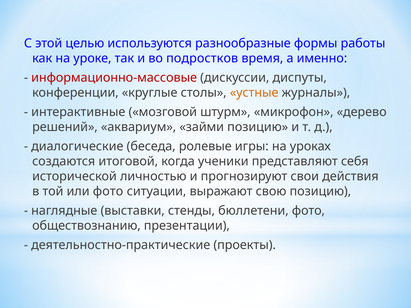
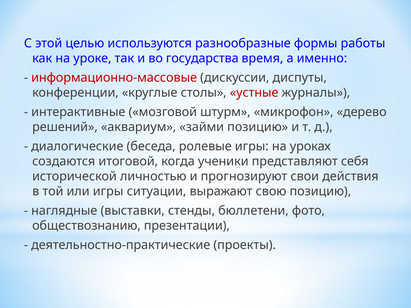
подростков: подростков -> государства (202, 58)
устные colour: orange -> red (254, 93)
или фото: фото -> игры (108, 192)
